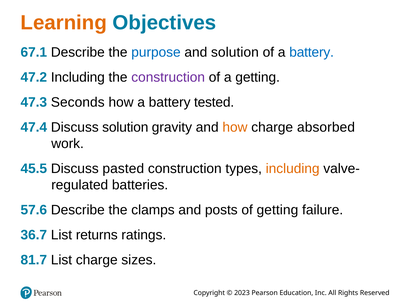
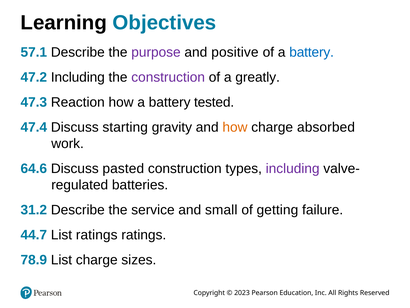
Learning colour: orange -> black (64, 23)
67.1: 67.1 -> 57.1 (34, 52)
purpose colour: blue -> purple (156, 52)
and solution: solution -> positive (235, 52)
a getting: getting -> greatly (258, 77)
Seconds: Seconds -> Reaction (78, 102)
Discuss solution: solution -> starting (125, 127)
45.5: 45.5 -> 64.6 (34, 168)
including colour: orange -> purple (293, 168)
57.6: 57.6 -> 31.2 (34, 210)
clamps: clamps -> service (153, 210)
posts: posts -> small (221, 210)
36.7: 36.7 -> 44.7 (34, 235)
List returns: returns -> ratings (97, 235)
81.7: 81.7 -> 78.9 (34, 260)
